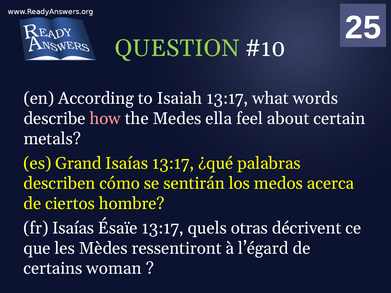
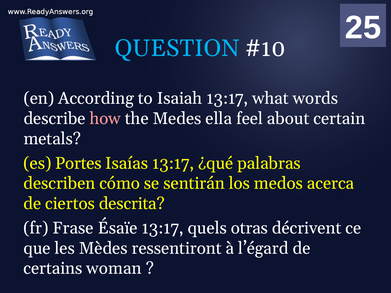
QUESTION colour: light green -> light blue (177, 48)
Grand: Grand -> Portes (78, 163)
hombre: hombre -> descrita (132, 204)
fr Isaías: Isaías -> Frase (73, 228)
